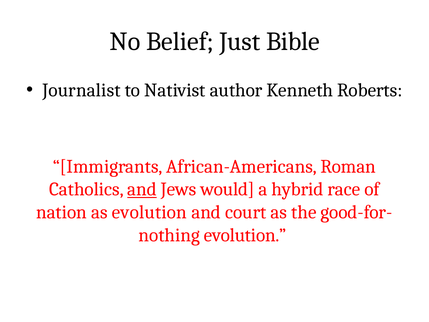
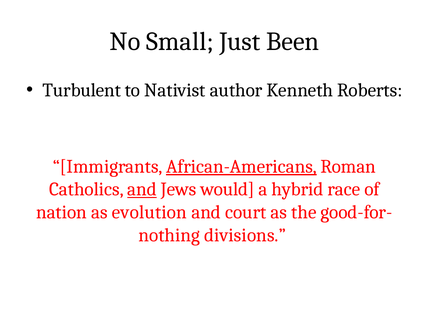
Belief: Belief -> Small (180, 42)
Bible: Bible -> Been (293, 42)
Journalist: Journalist -> Turbulent (82, 90)
African-Americans underline: none -> present (241, 166)
evolution: evolution -> divisions (245, 235)
